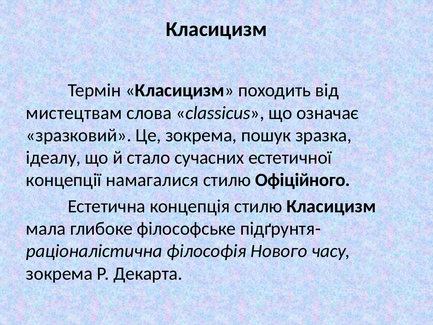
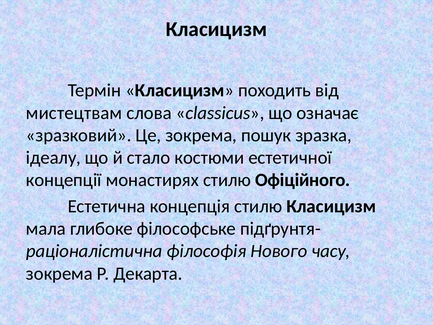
сучасних: сучасних -> костюми (209, 158)
намагалися: намагалися -> монастирях (152, 180)
